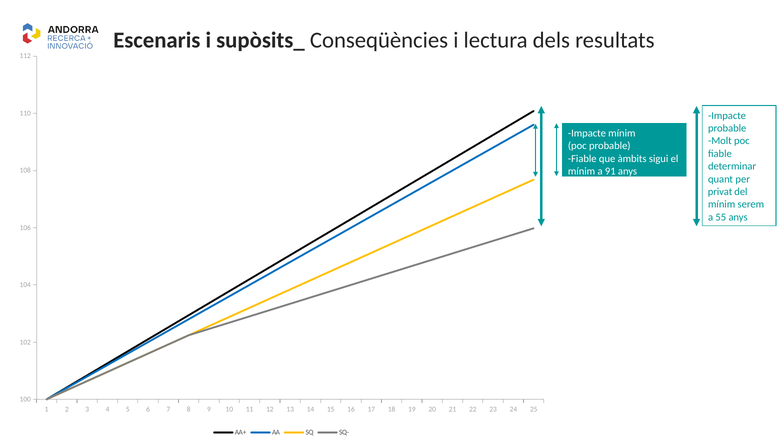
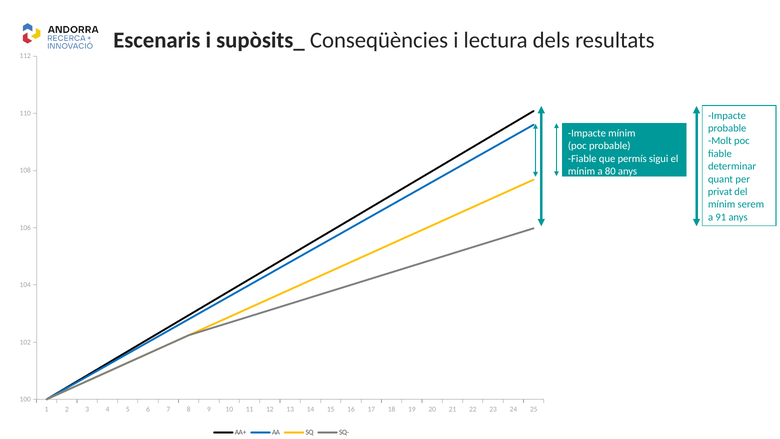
àmbits: àmbits -> permís (632, 159)
91: 91 -> 80 (610, 171)
55: 55 -> 91 (721, 217)
